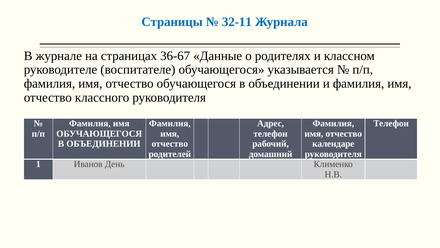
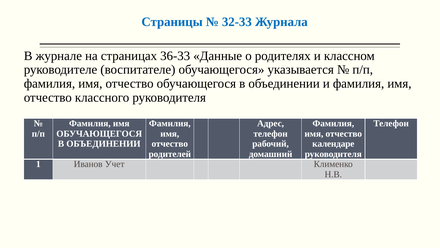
32-11: 32-11 -> 32-33 (237, 22)
36-67: 36-67 -> 36-33 (175, 56)
День: День -> Учет (115, 164)
